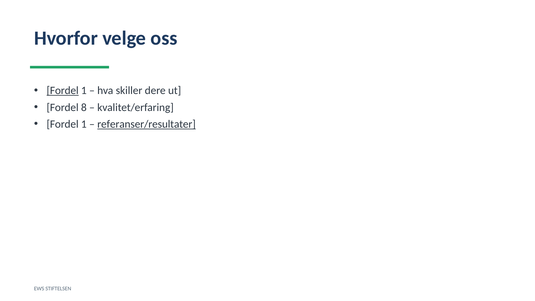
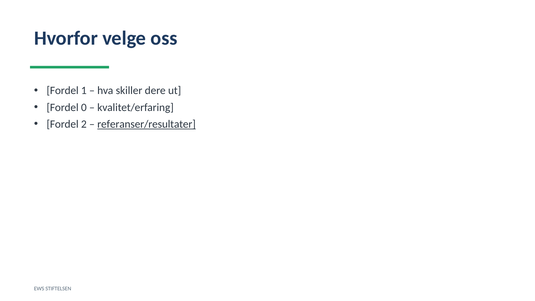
Fordel underline: present -> none (63, 91)
8: 8 -> 0 (84, 107)
1: 1 -> 2 (84, 124)
